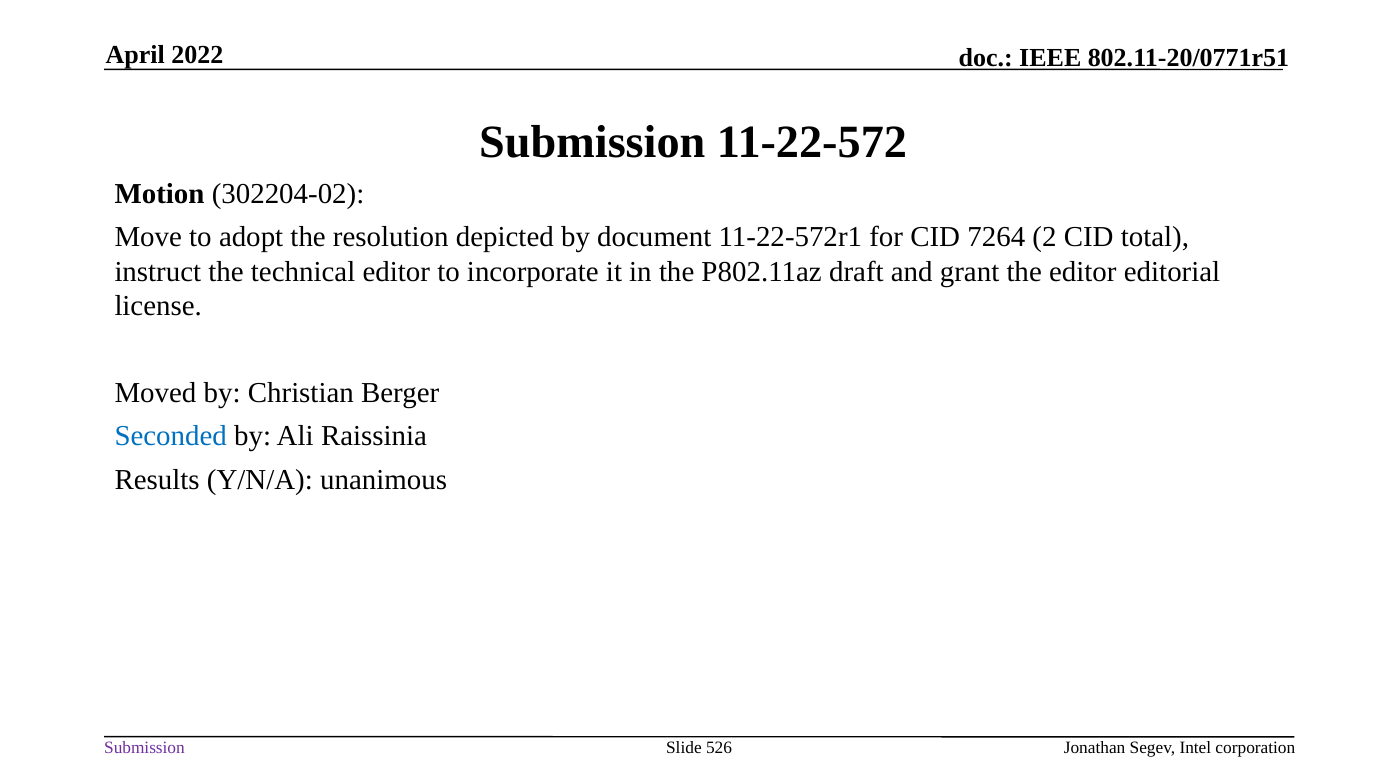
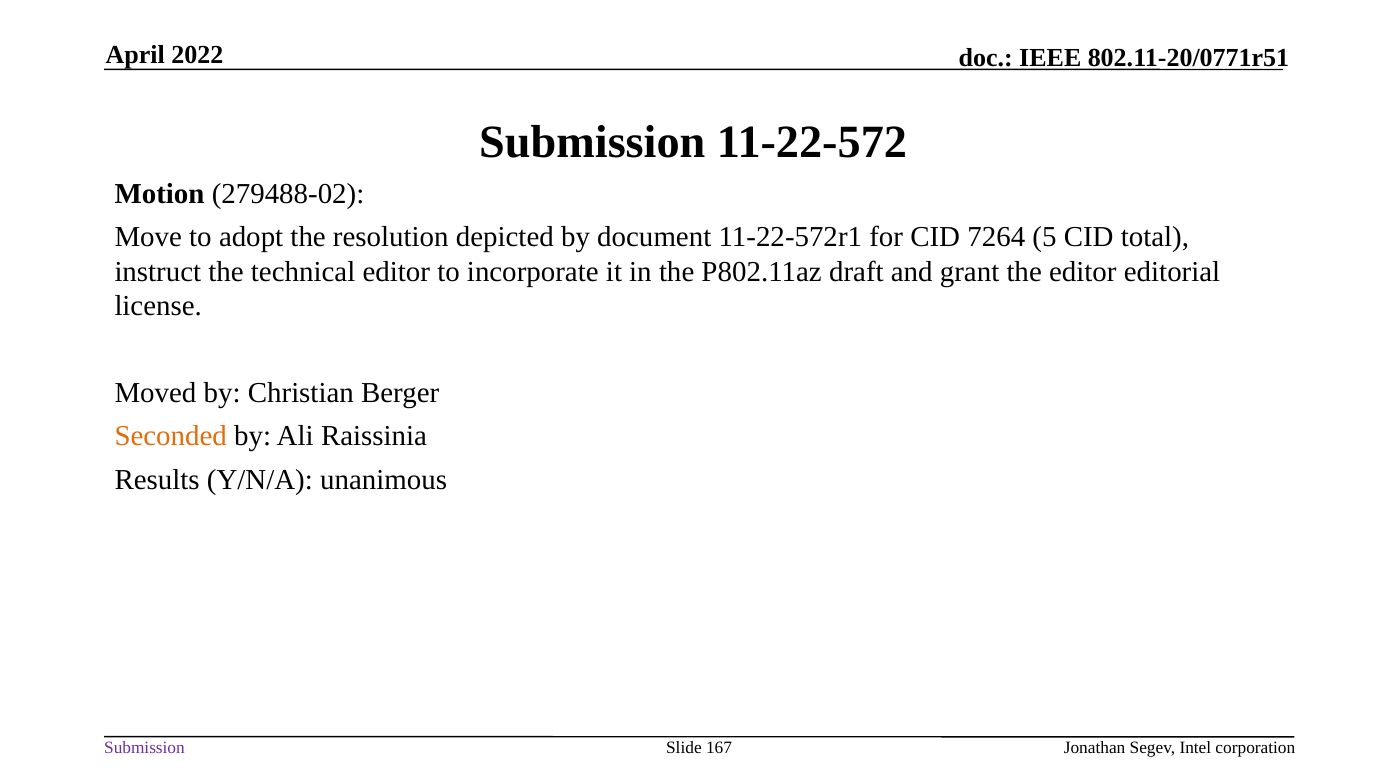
302204-02: 302204-02 -> 279488-02 (288, 194)
2: 2 -> 5 (1044, 237)
Seconded colour: blue -> orange (171, 436)
526: 526 -> 167 (719, 748)
